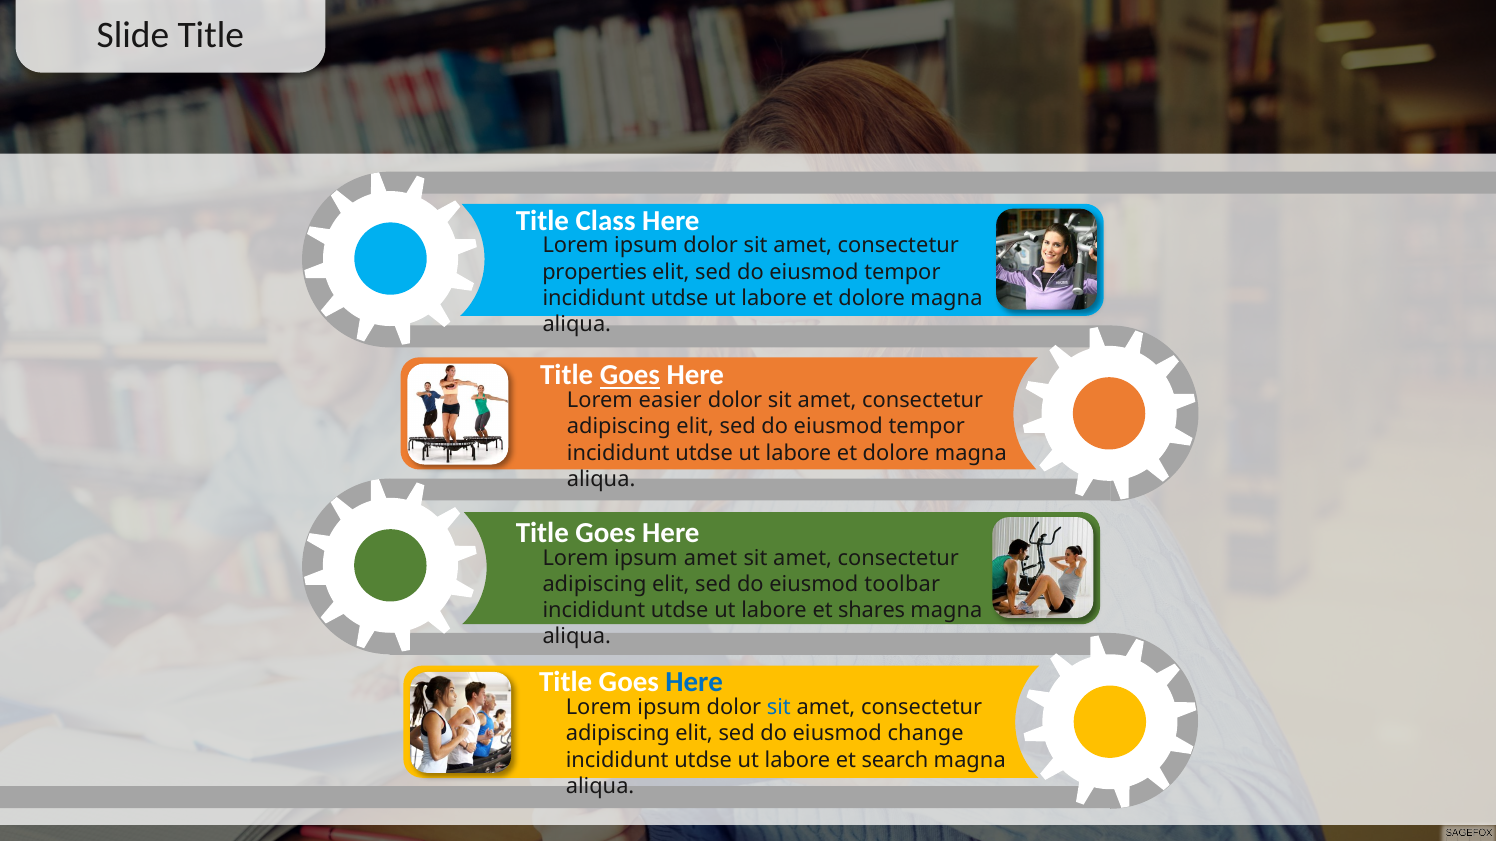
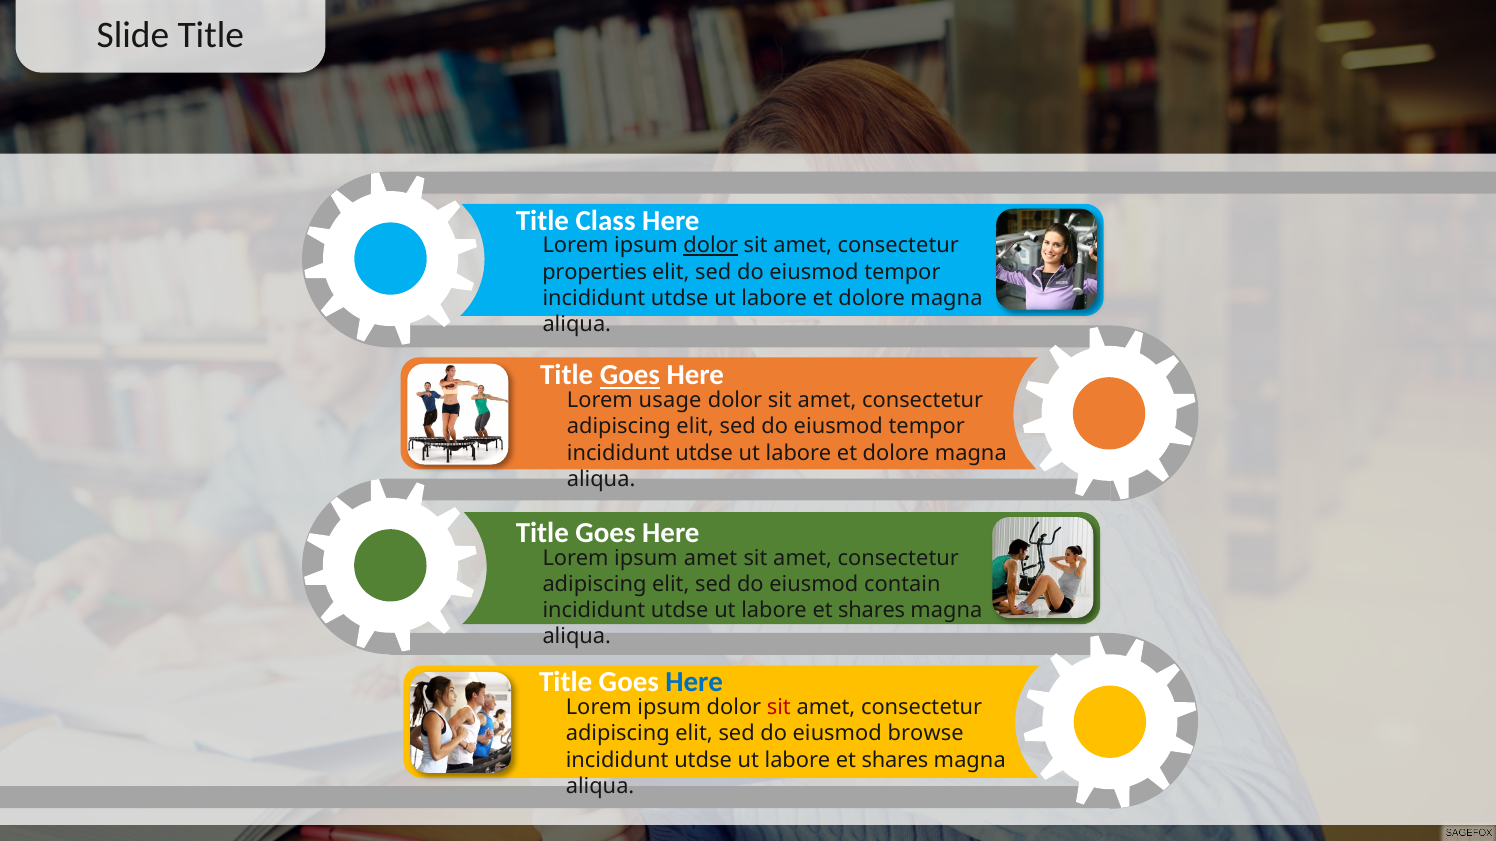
dolor underline: none -> present (711, 246)
easier: easier -> usage (670, 401)
toolbar: toolbar -> contain (902, 585)
sit colour: blue -> red (779, 708)
change: change -> browse (926, 734)
search: search -> shares (895, 760)
